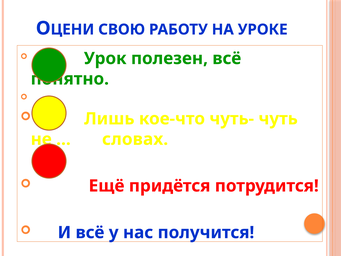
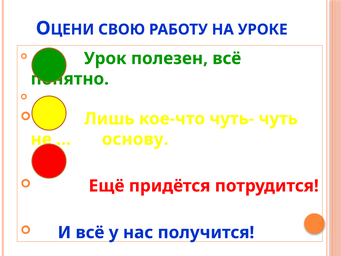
словах: словах -> основу (135, 139)
